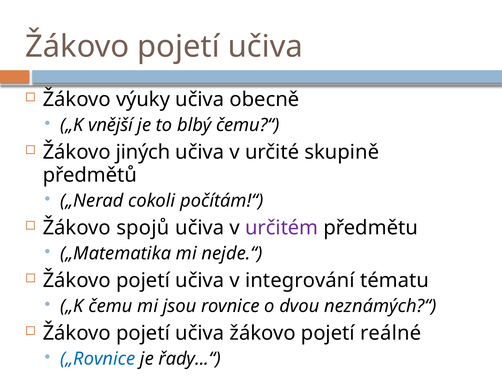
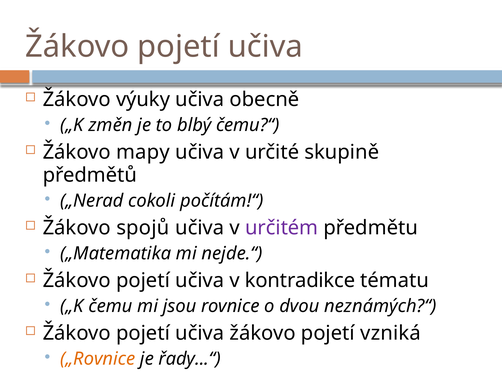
vnější: vnější -> změn (110, 125)
jiných: jiných -> mapy (143, 152)
integrování: integrování -> kontradikce (300, 281)
reálné: reálné -> vzniká (391, 333)
„Rovnice colour: blue -> orange (98, 359)
